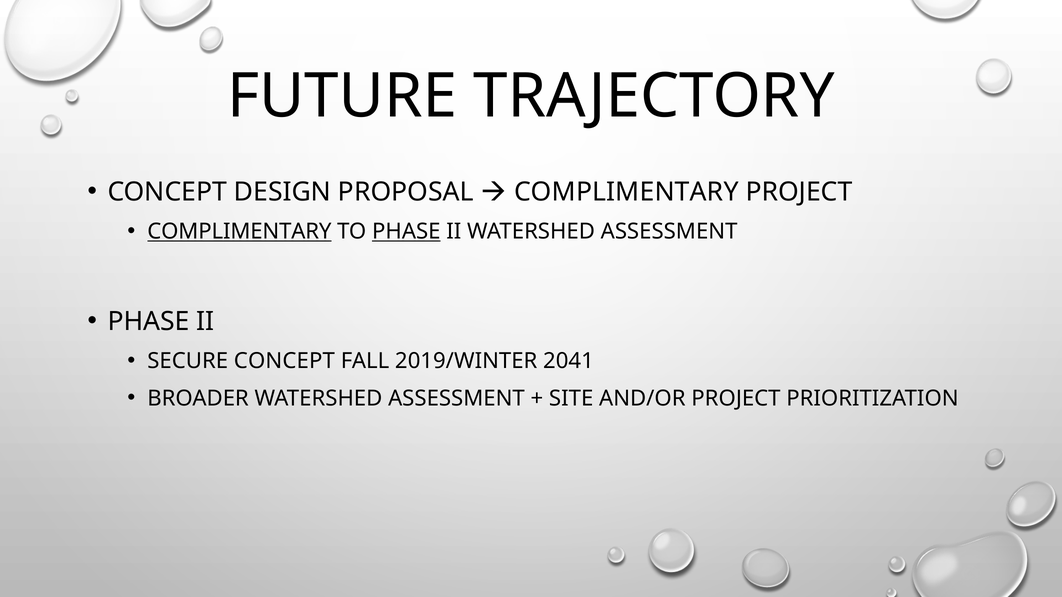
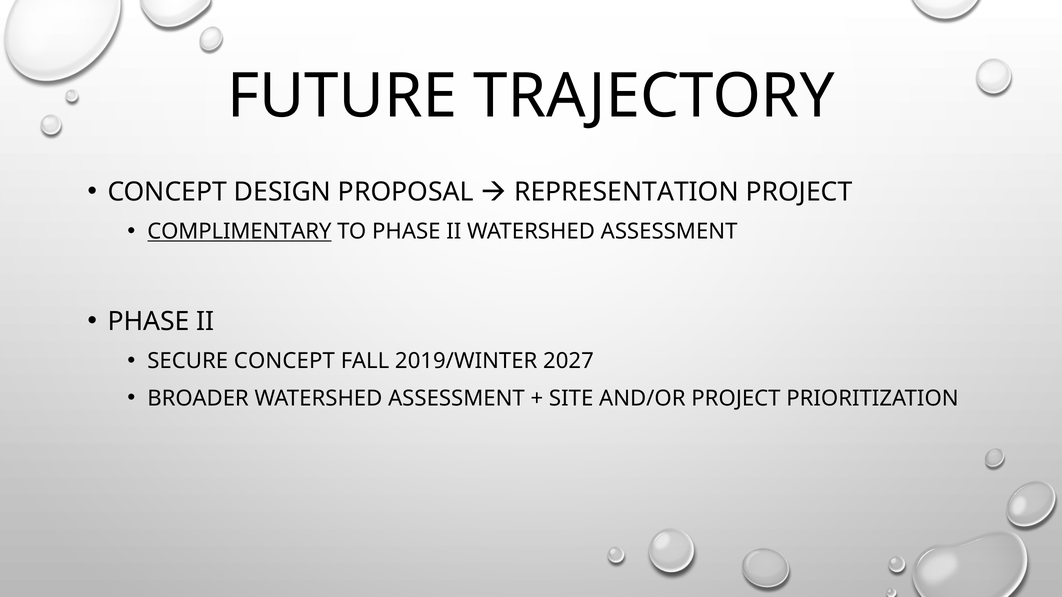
COMPLIMENTARY: COMPLIMENTARY -> REPRESENTATION (626, 192)
PHASE underline: present -> none (406, 232)
2041: 2041 -> 2027 (568, 361)
